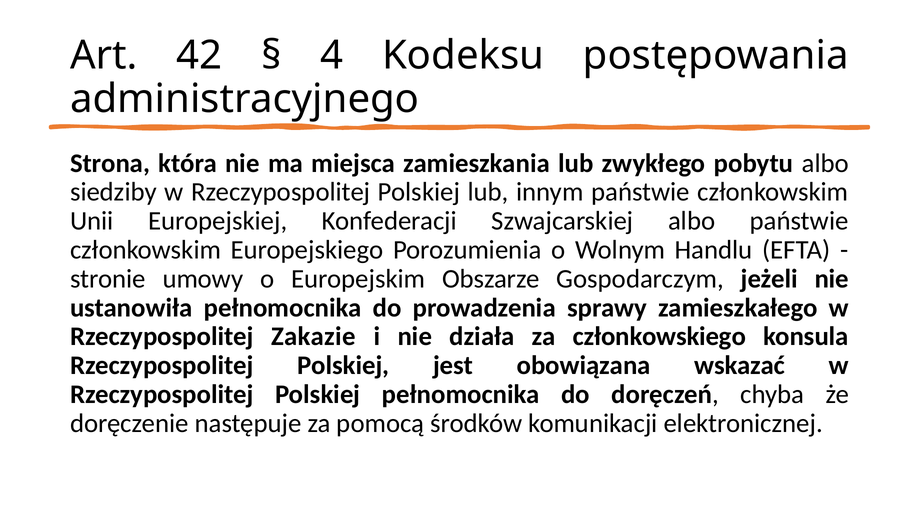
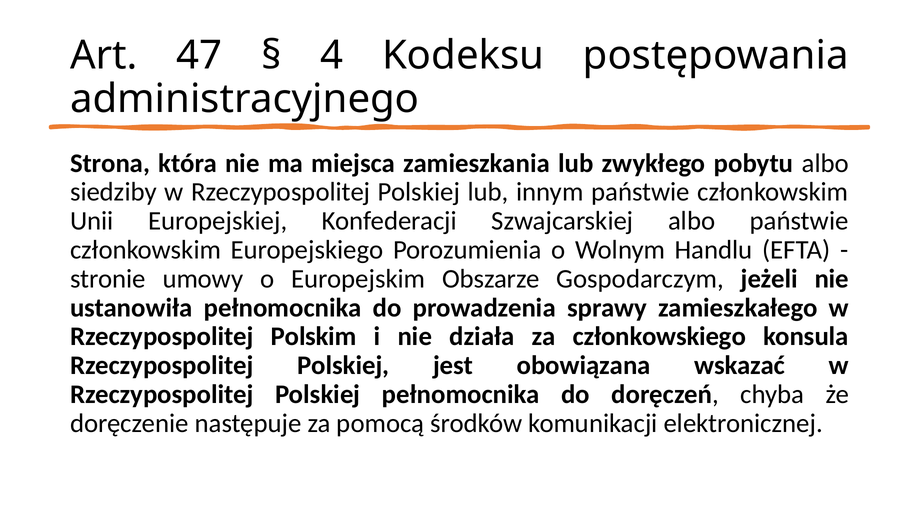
42: 42 -> 47 (199, 55)
Zakazie: Zakazie -> Polskim (314, 337)
